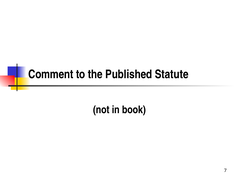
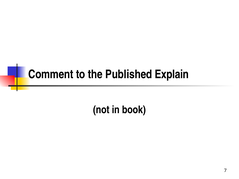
Statute: Statute -> Explain (172, 74)
